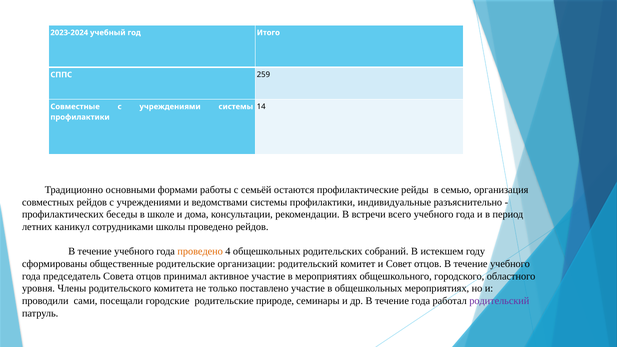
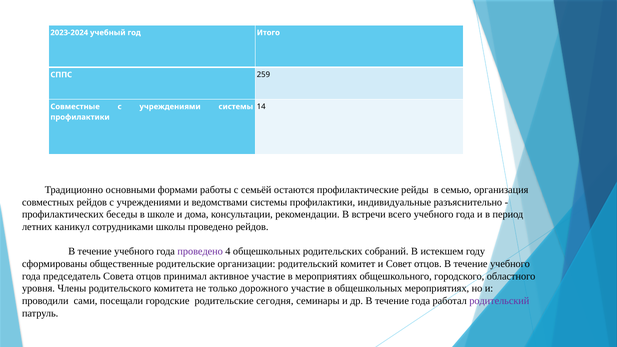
проведено colour: orange -> purple (200, 252)
поставлено: поставлено -> дорожного (264, 289)
природе: природе -> сегодня (275, 301)
